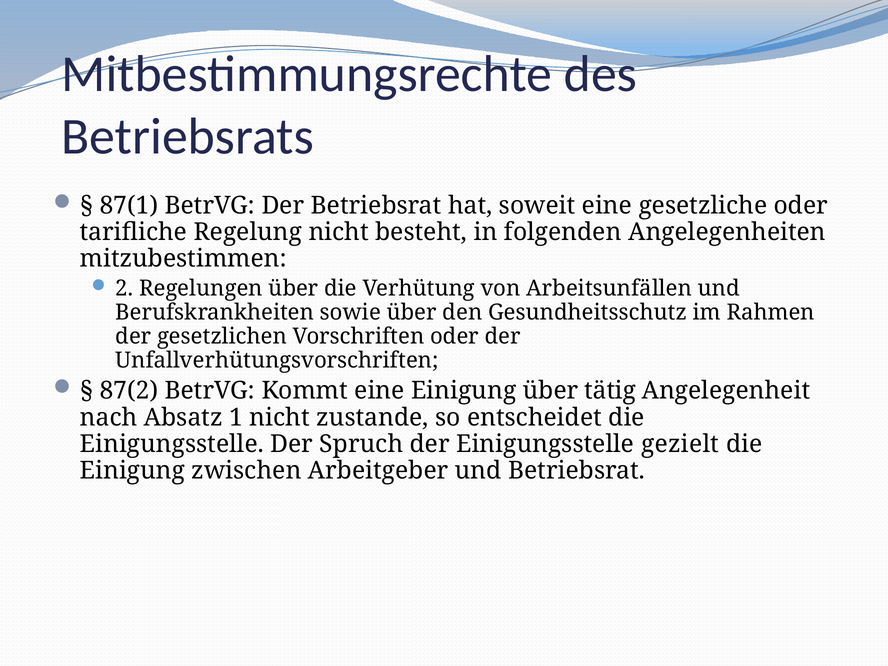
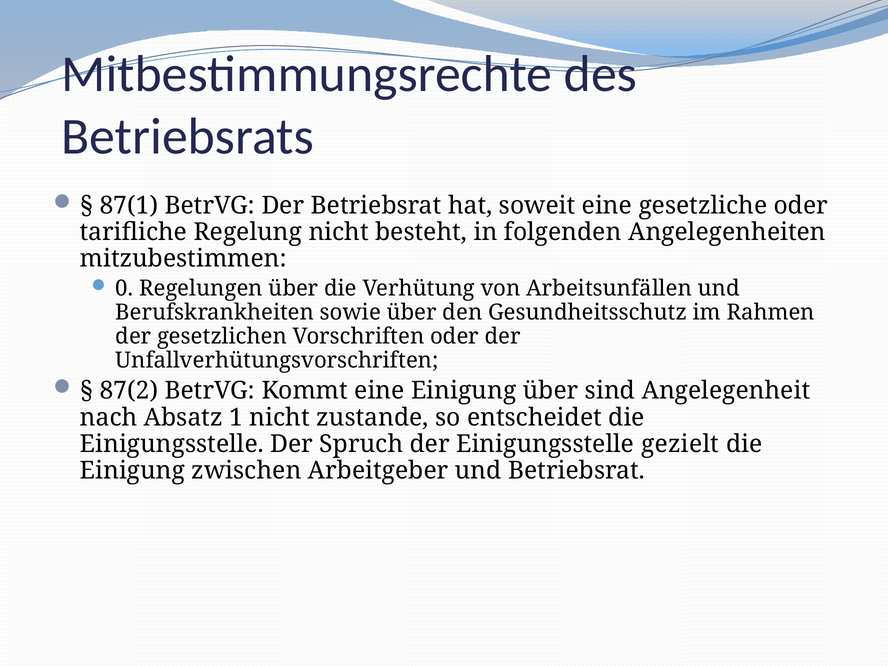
2: 2 -> 0 (124, 289)
tätig: tätig -> sind (610, 391)
